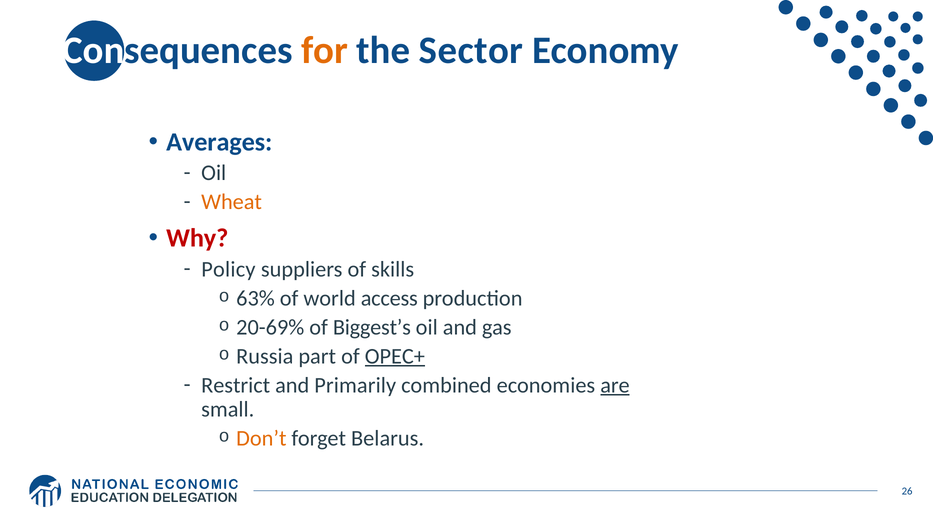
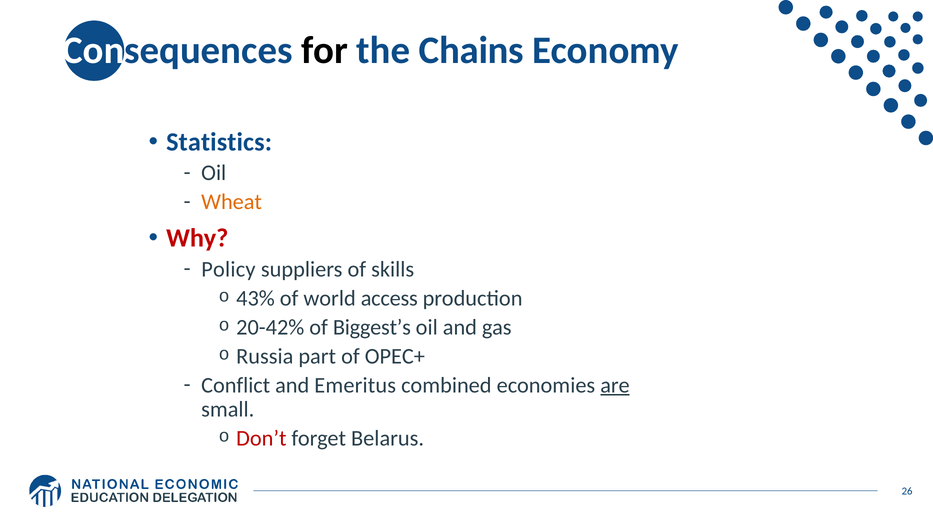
for colour: orange -> black (325, 50)
Sector: Sector -> Chains (471, 50)
Averages: Averages -> Statistics (219, 142)
63%: 63% -> 43% (255, 298)
20-69%: 20-69% -> 20-42% (270, 327)
OPEC+ underline: present -> none (395, 356)
Restrict: Restrict -> Conflict (236, 385)
Primarily: Primarily -> Emeritus (355, 385)
Don’t colour: orange -> red (261, 438)
